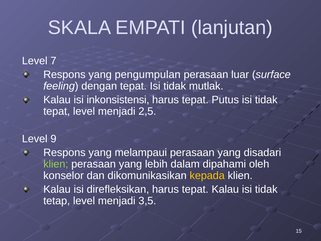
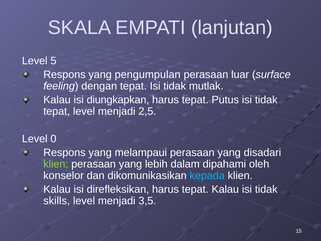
7: 7 -> 5 (53, 61)
inkonsistensi: inkonsistensi -> diungkapkan (118, 100)
9: 9 -> 0 (53, 139)
kepada colour: yellow -> light blue (207, 175)
tetap: tetap -> skills (57, 201)
